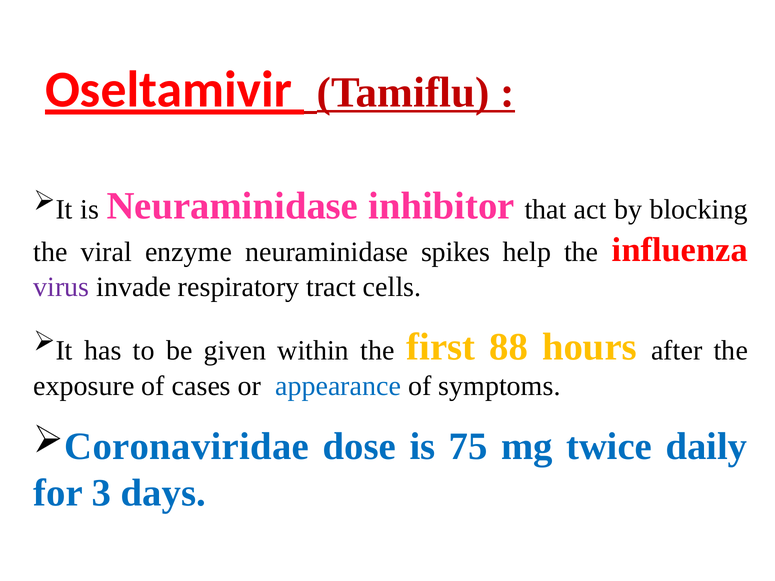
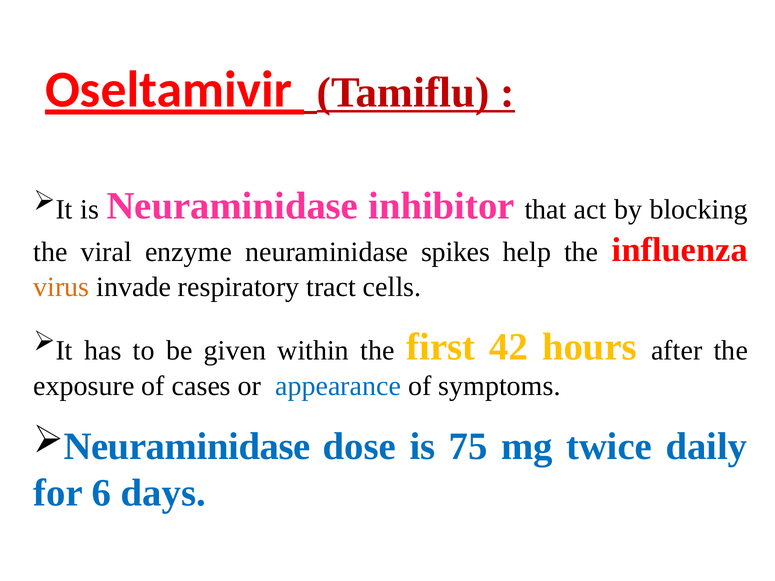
virus colour: purple -> orange (61, 287)
88: 88 -> 42 (509, 347)
Coronaviridae: Coronaviridae -> Neuraminidase (187, 447)
3: 3 -> 6 (102, 493)
